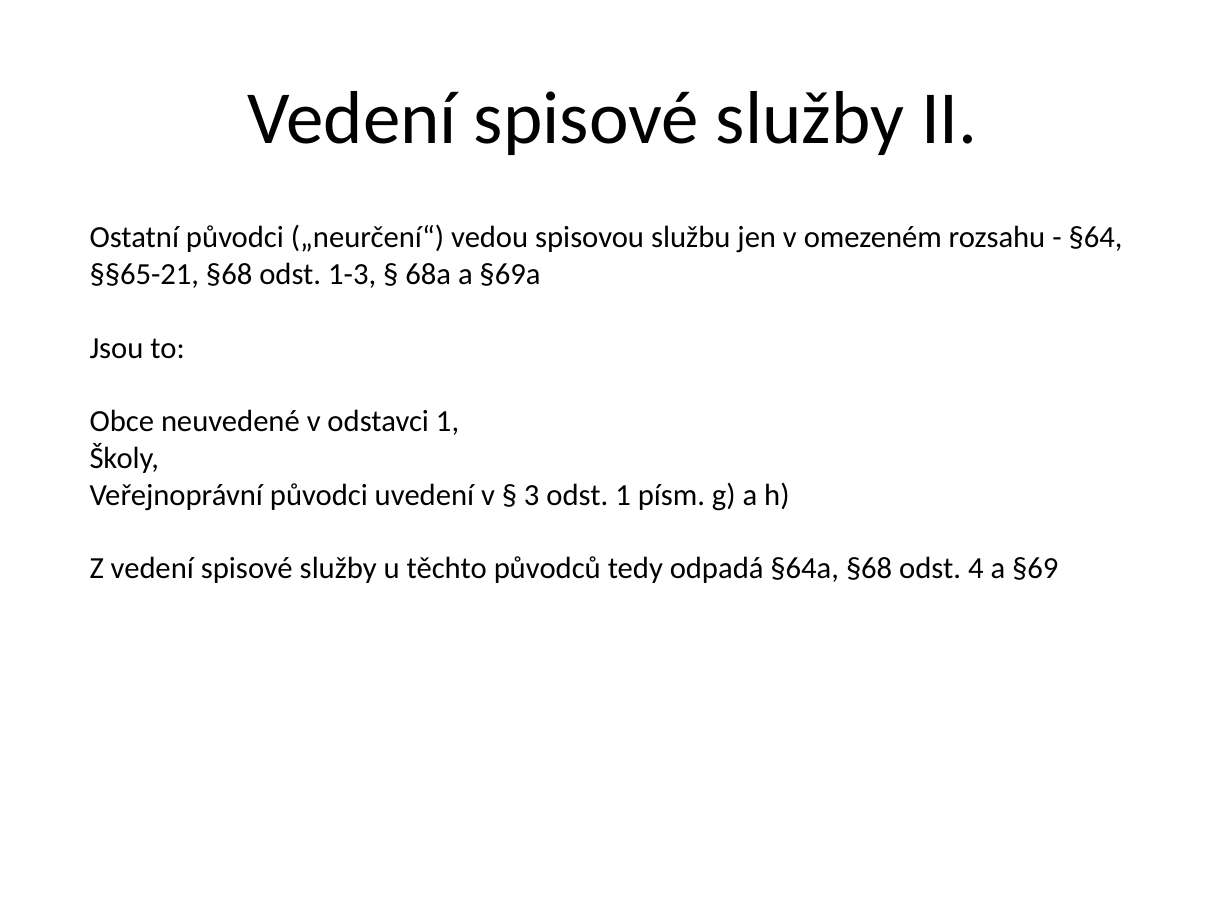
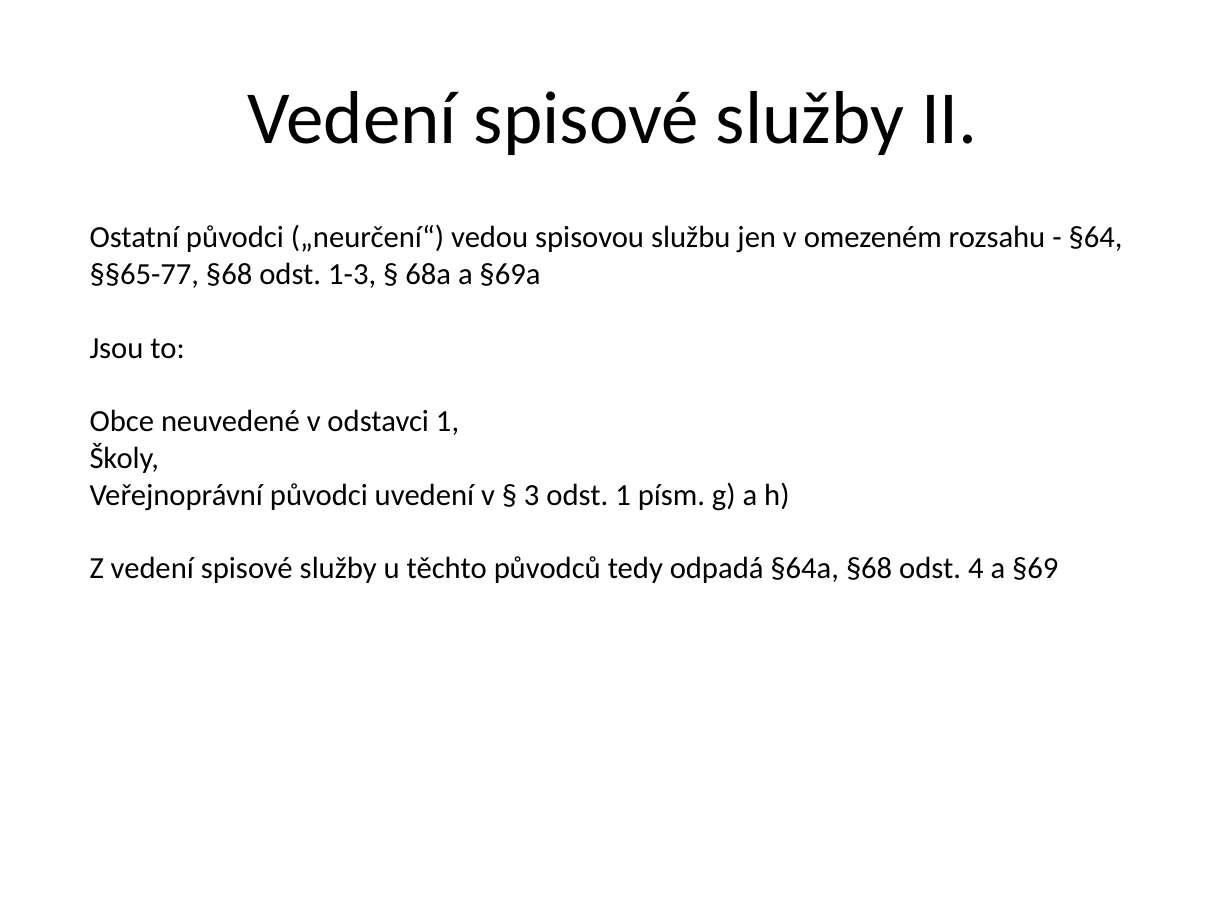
§§65-21: §§65-21 -> §§65-77 (144, 274)
